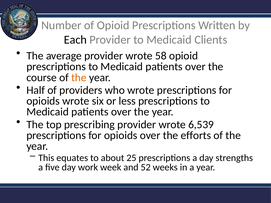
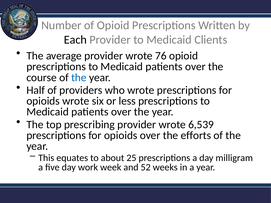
58: 58 -> 76 (161, 56)
the colour: orange -> blue (79, 78)
strengths: strengths -> milligram (234, 158)
